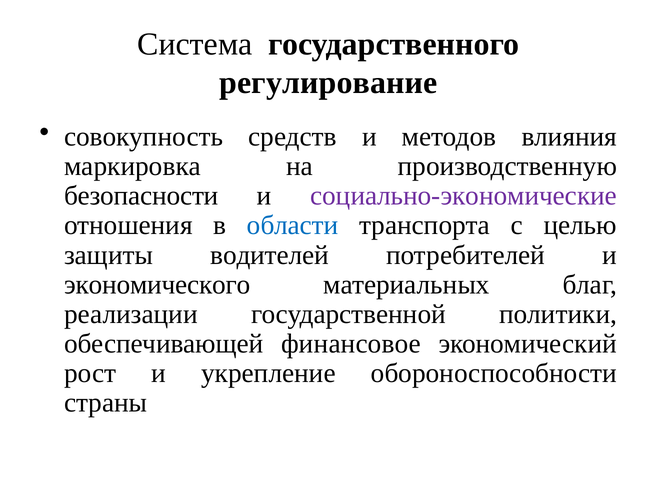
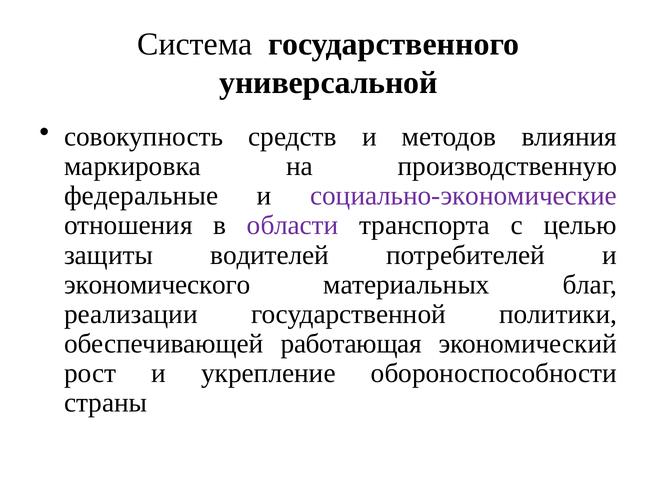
регулирование: регулирование -> универсальной (329, 83)
безопасности: безопасности -> федеральные (141, 196)
области colour: blue -> purple (293, 225)
финансовое: финансовое -> работающая (351, 344)
